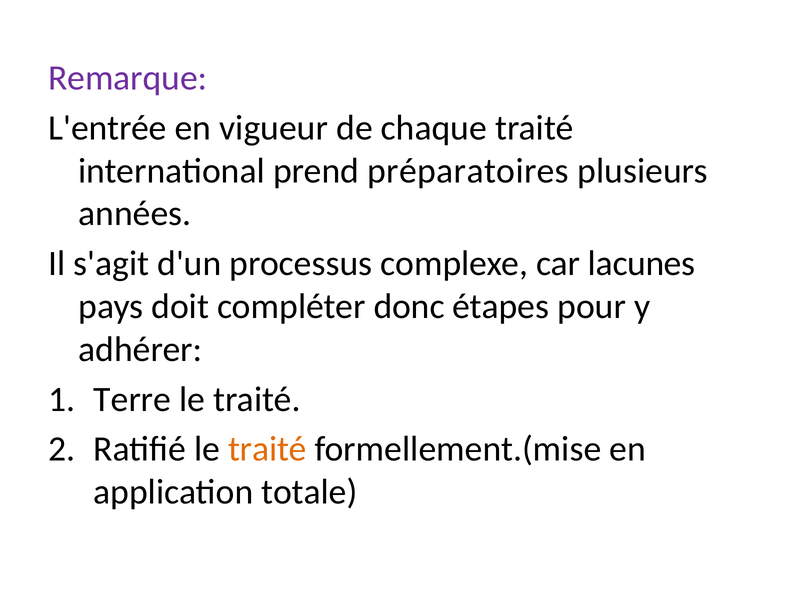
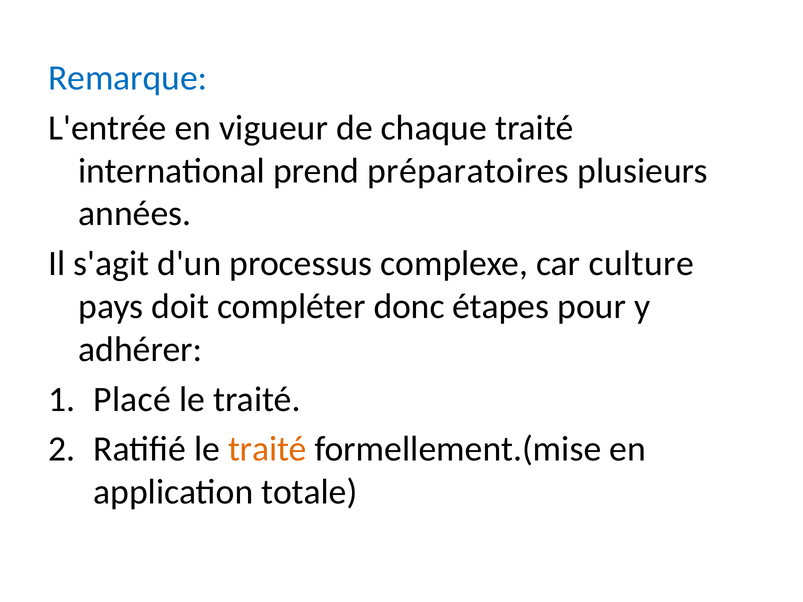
Remarque colour: purple -> blue (128, 78)
lacunes: lacunes -> culture (641, 264)
Terre: Terre -> Placé (132, 399)
